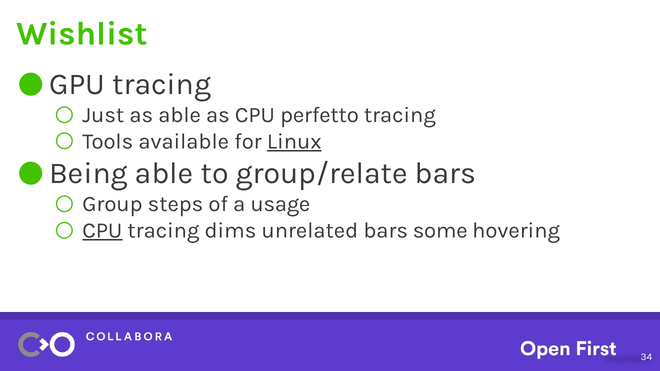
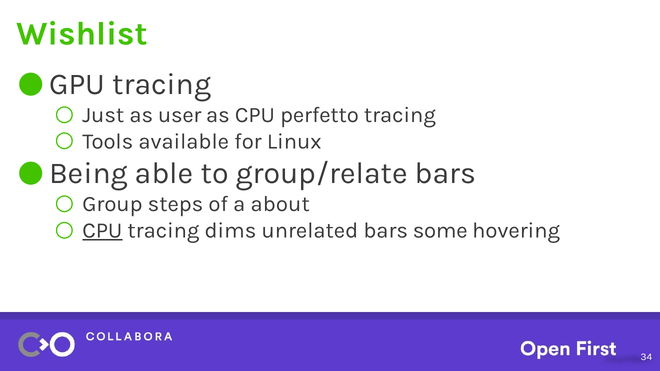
as able: able -> user (180, 115)
Linux underline: present -> none (294, 141)
usage: usage -> about (280, 204)
